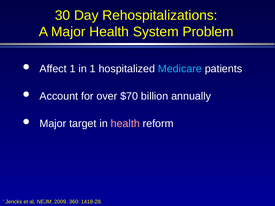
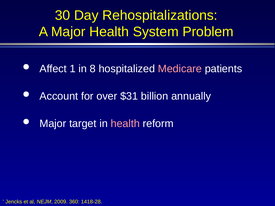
in 1: 1 -> 8 (93, 69)
Medicare colour: light blue -> pink (180, 69)
$70: $70 -> $31 (129, 96)
